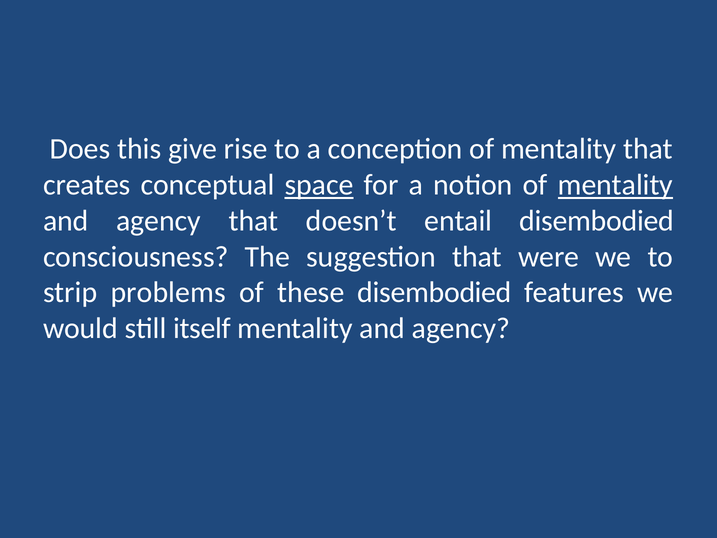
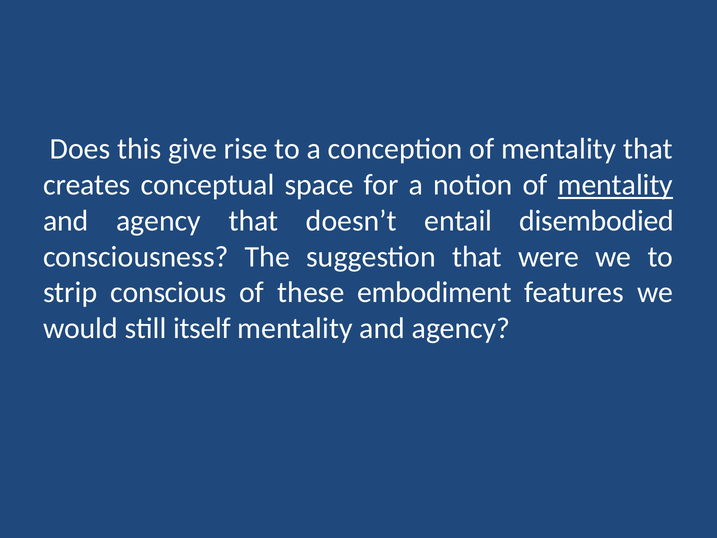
space underline: present -> none (319, 185)
problems: problems -> conscious (168, 292)
these disembodied: disembodied -> embodiment (434, 292)
